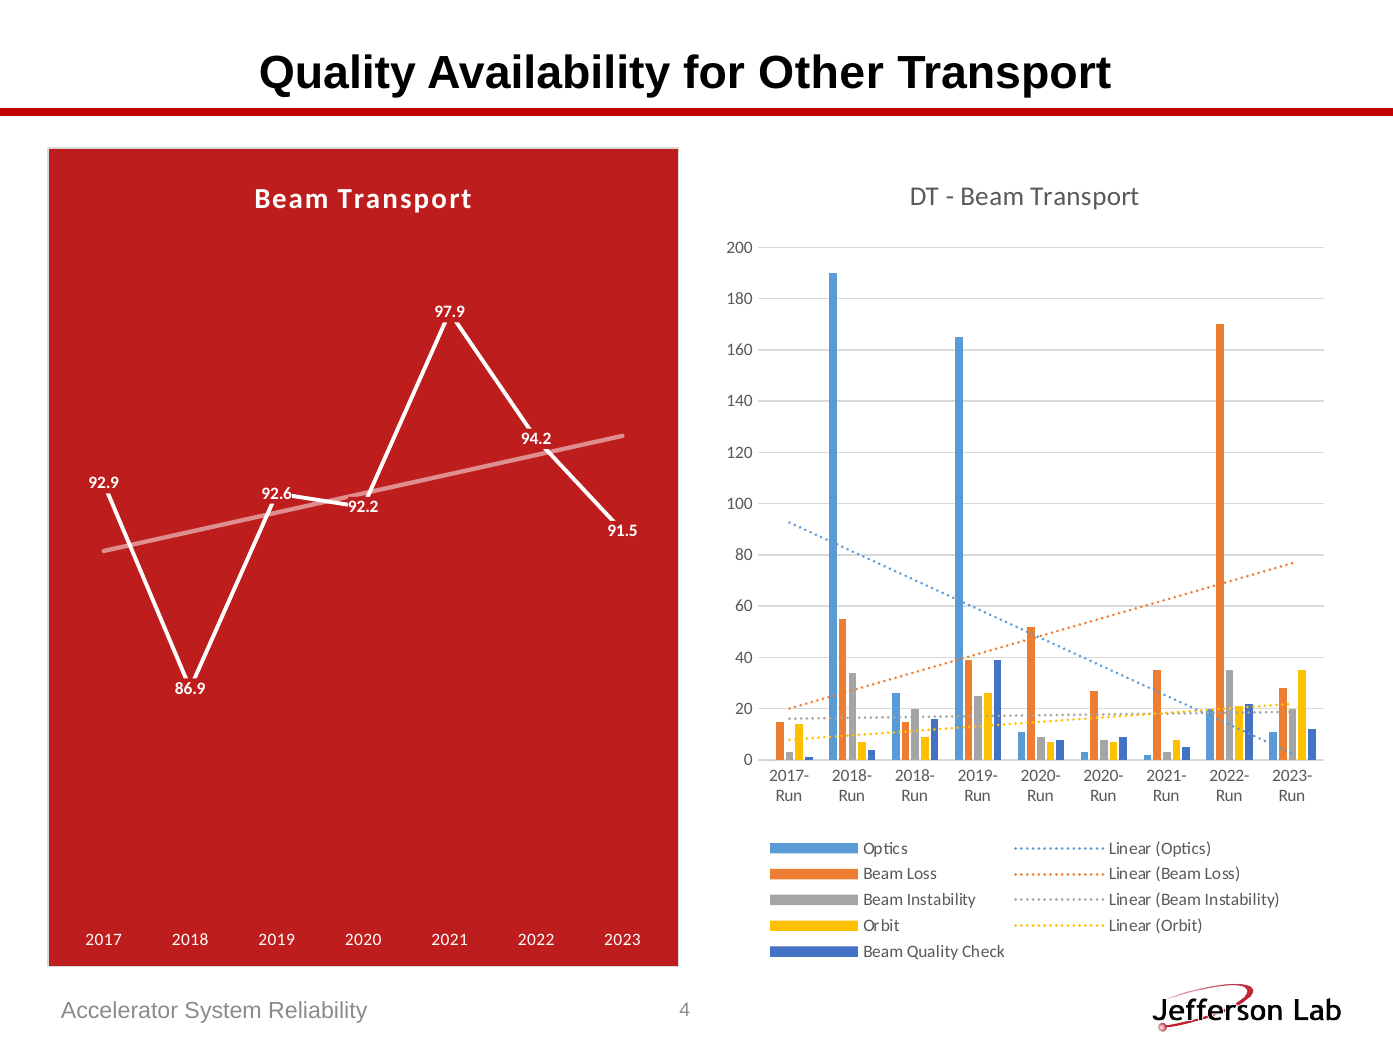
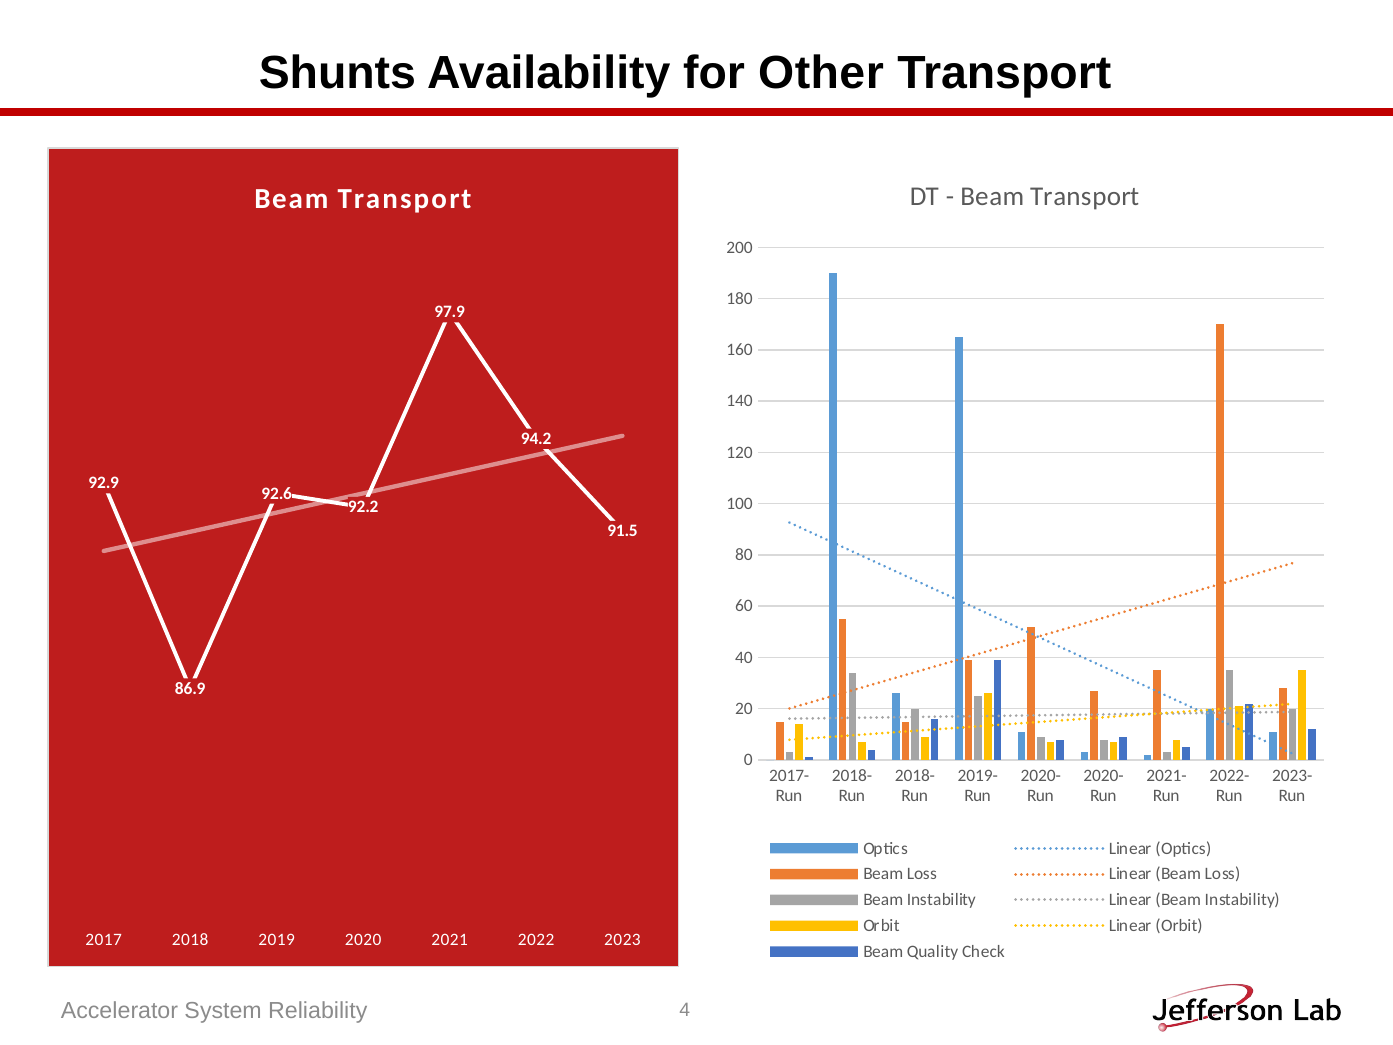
Quality: Quality -> Shunts (337, 73)
